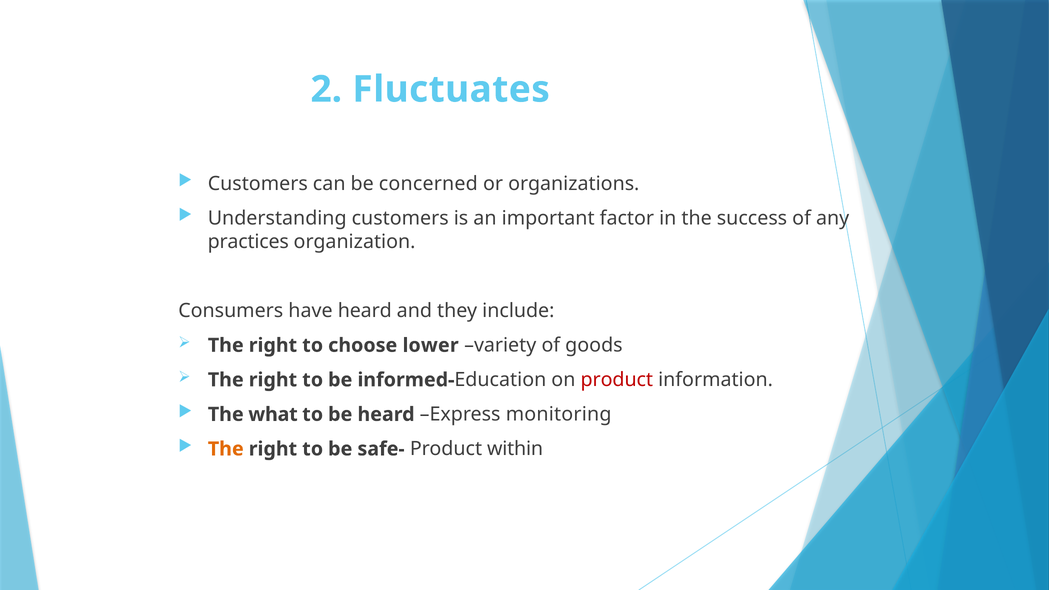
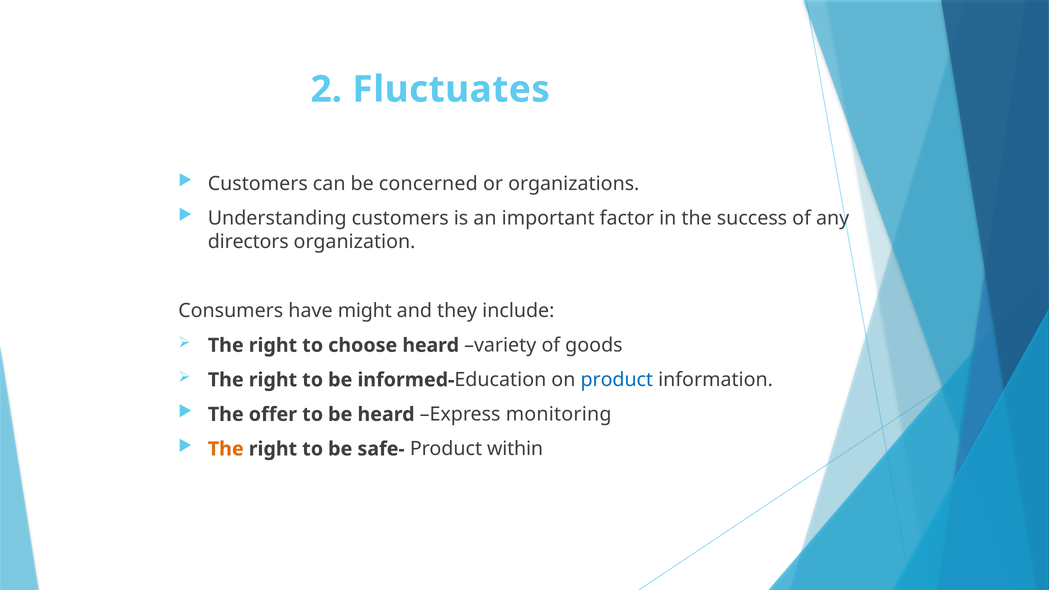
practices: practices -> directors (248, 242)
have heard: heard -> might (365, 311)
choose lower: lower -> heard (431, 345)
product colour: red -> blue (617, 380)
what: what -> offer (273, 414)
